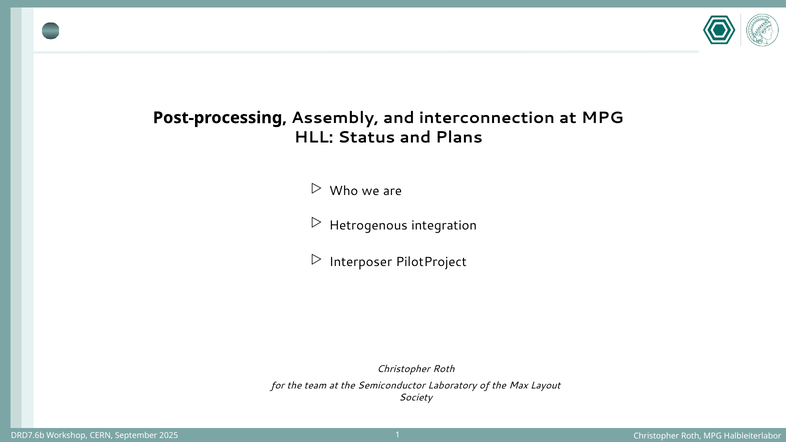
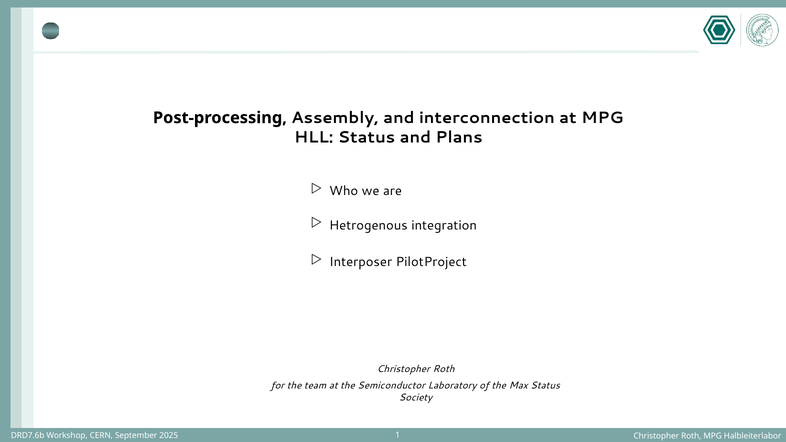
Max Layout: Layout -> Status (545, 386)
